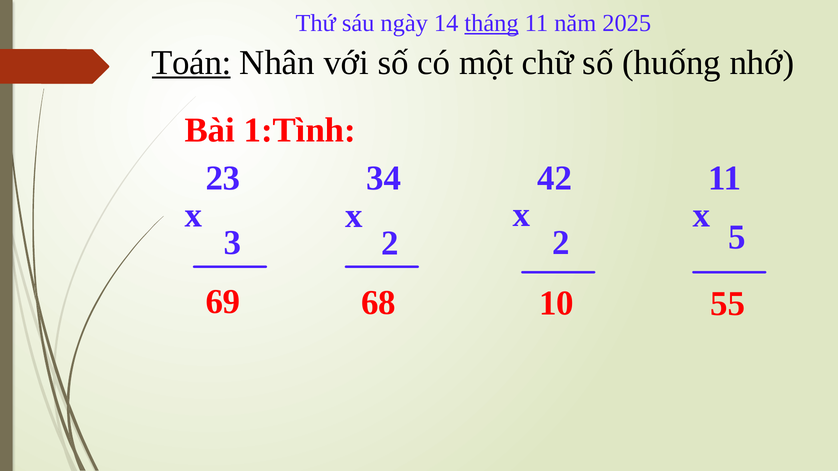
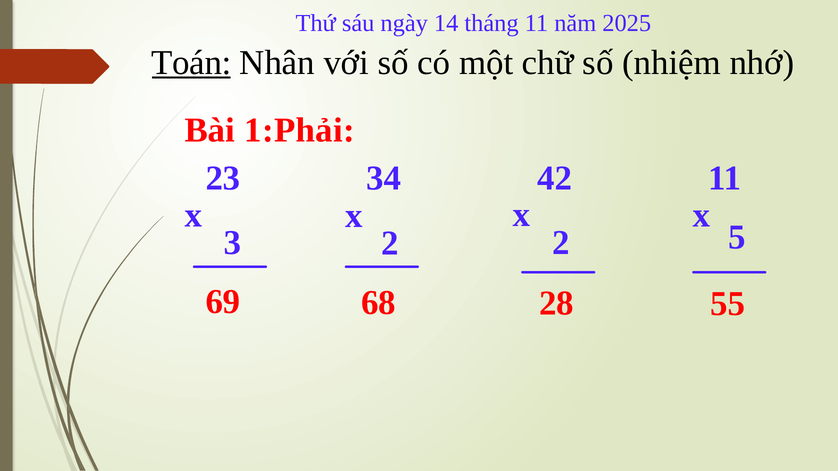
tháng underline: present -> none (492, 23)
huống: huống -> nhiệm (672, 63)
1:Tình: 1:Tình -> 1:Phải (300, 130)
10: 10 -> 28 (557, 304)
